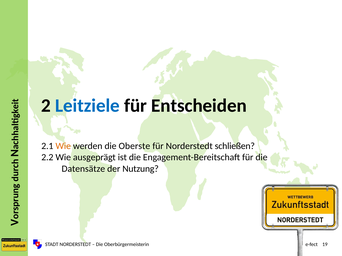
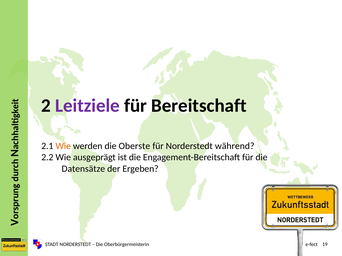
Leitziele colour: blue -> purple (87, 106)
Entscheiden: Entscheiden -> Bereitschaft (199, 106)
schließen: schließen -> während (235, 146)
Nutzung: Nutzung -> Ergeben (141, 169)
